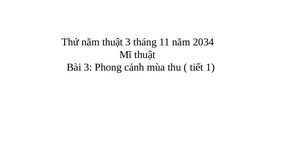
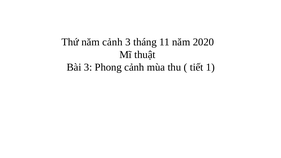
năm thuật: thuật -> cảnh (112, 42)
2034: 2034 -> 2020 (203, 42)
